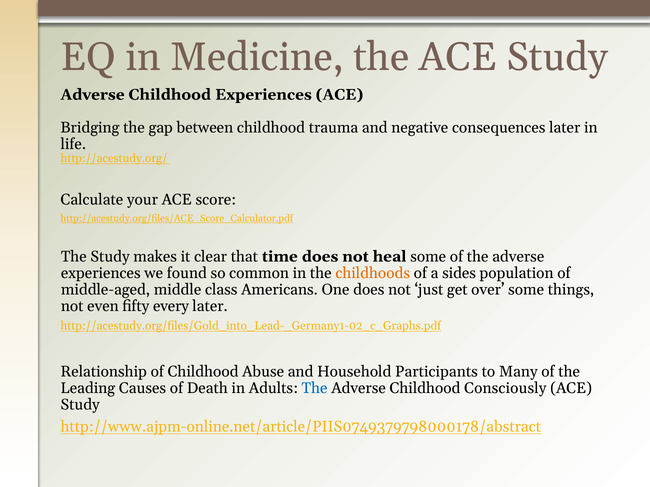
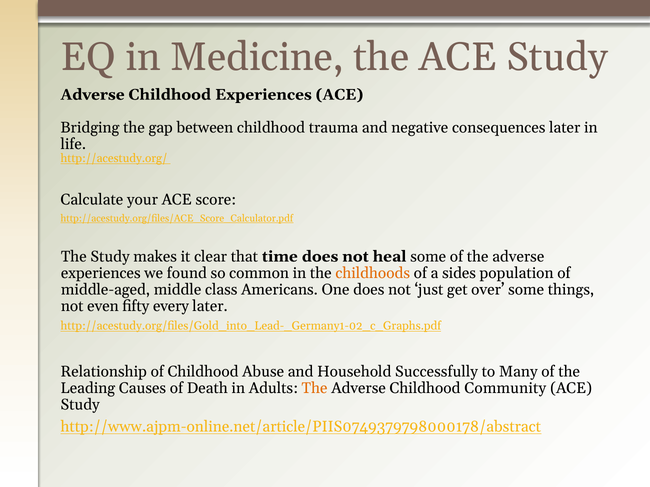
Participants: Participants -> Successfully (437, 372)
The colour: blue -> orange (315, 388)
Consciously: Consciously -> Community (505, 388)
